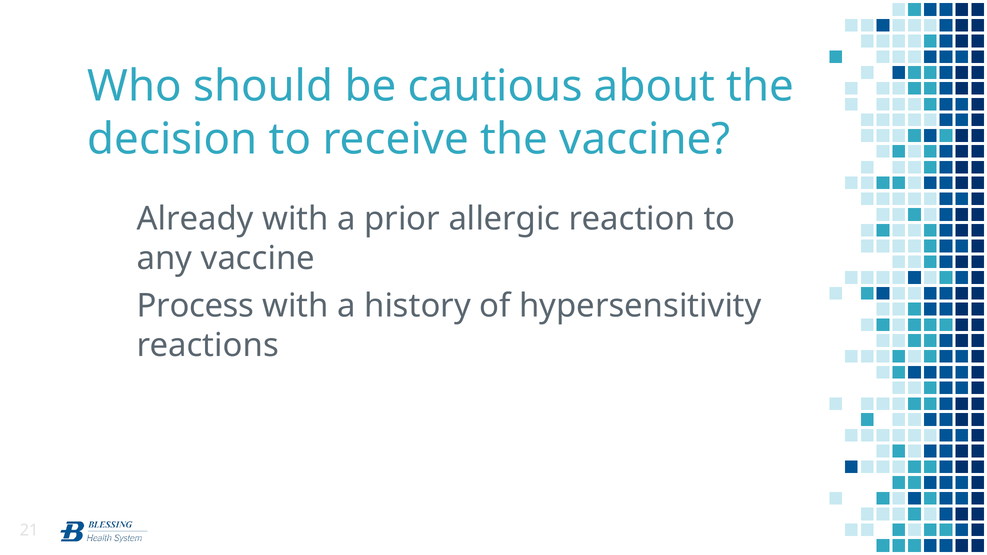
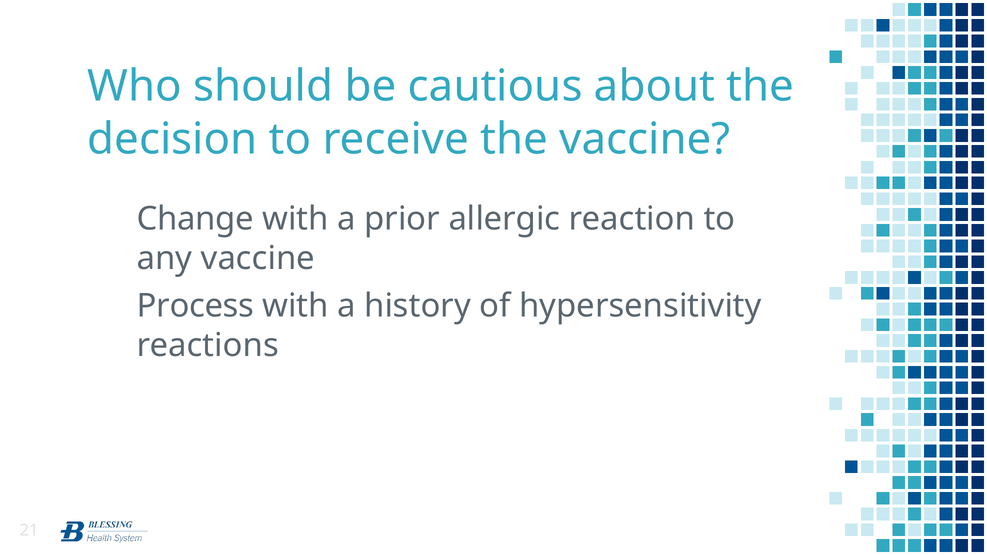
Already: Already -> Change (195, 219)
